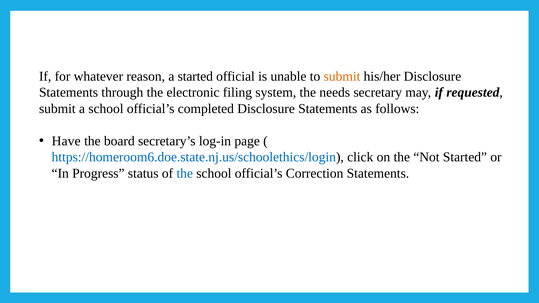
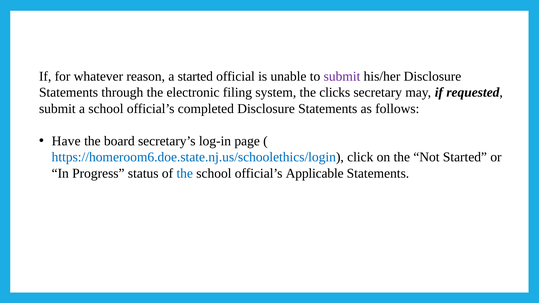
submit colour: orange -> purple (342, 76)
needs: needs -> clicks (335, 93)
Correction: Correction -> Applicable (315, 173)
